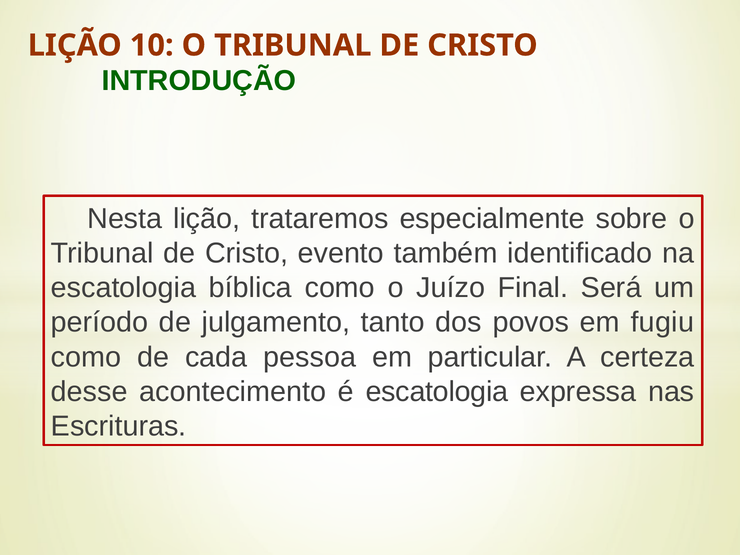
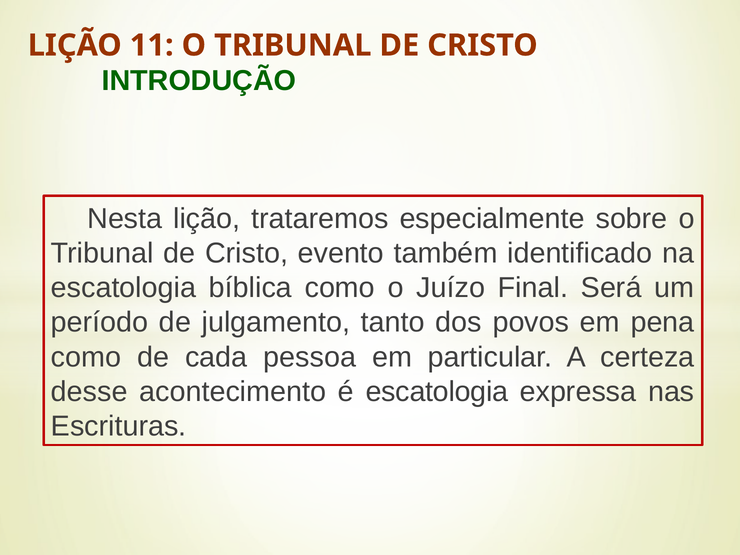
10: 10 -> 11 (152, 45)
fugiu: fugiu -> pena (662, 322)
